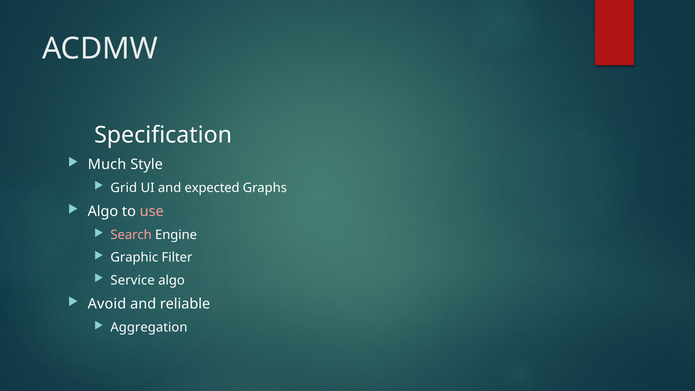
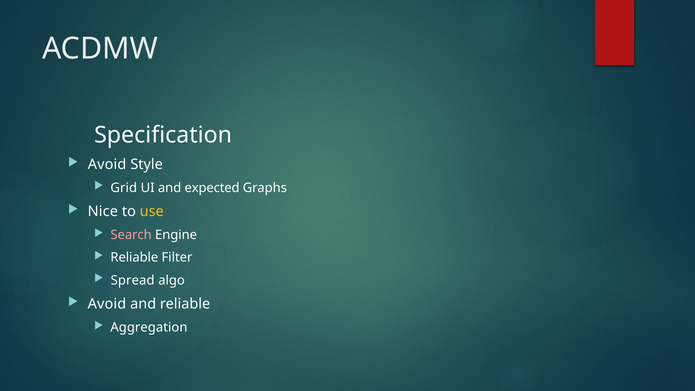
Much: Much -> Avoid (107, 164)
Algo: Algo -> Nice (103, 212)
use colour: pink -> yellow (152, 212)
Graphic: Graphic -> Reliable (134, 258)
Service: Service -> Spread (133, 280)
